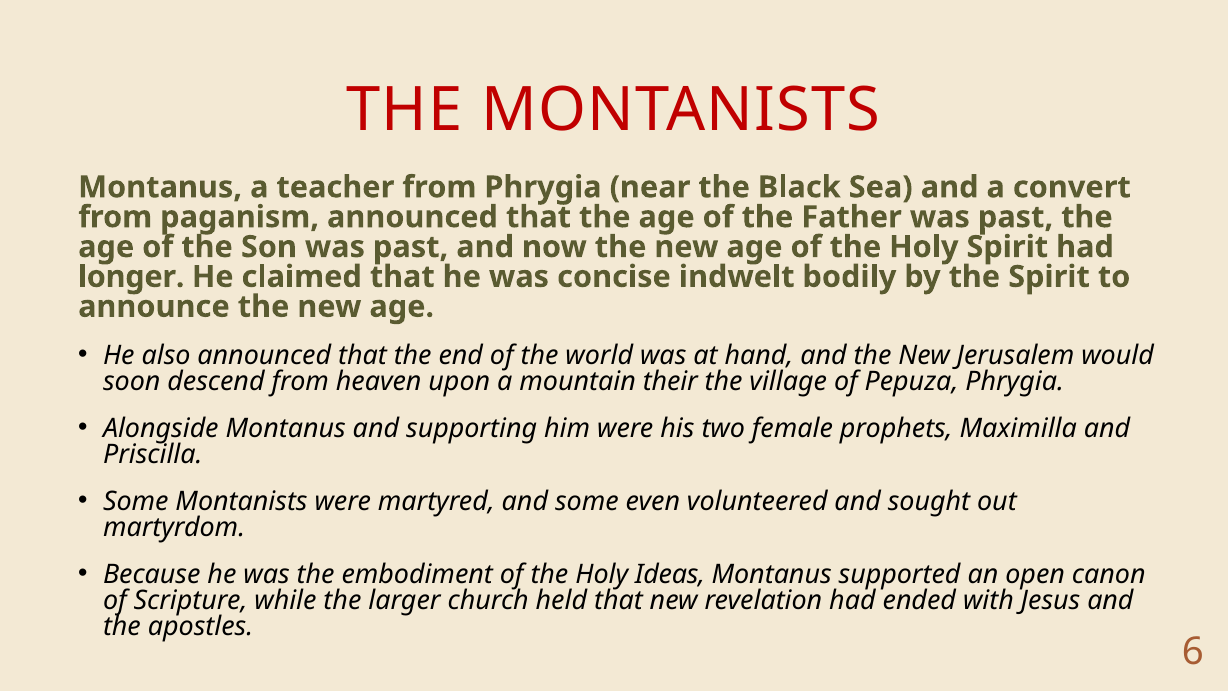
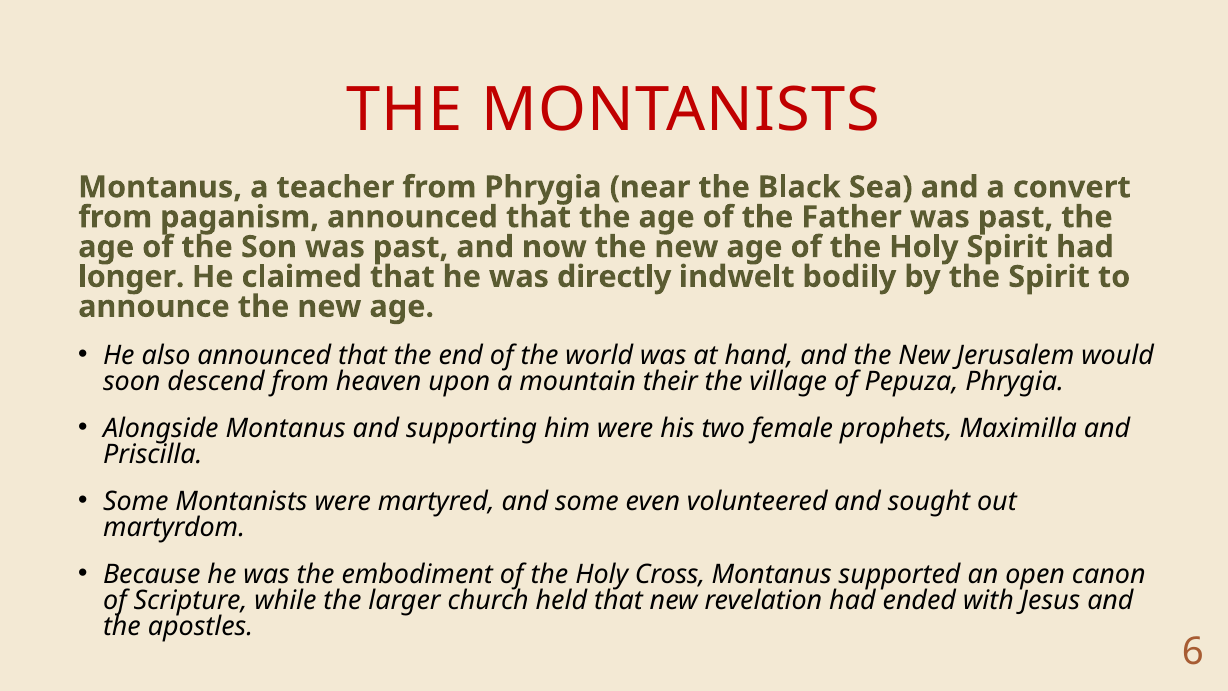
concise: concise -> directly (614, 277)
Ideas: Ideas -> Cross (670, 574)
